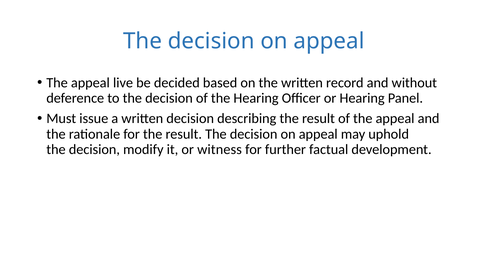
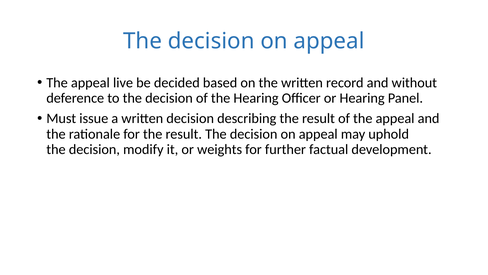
witness: witness -> weights (220, 149)
